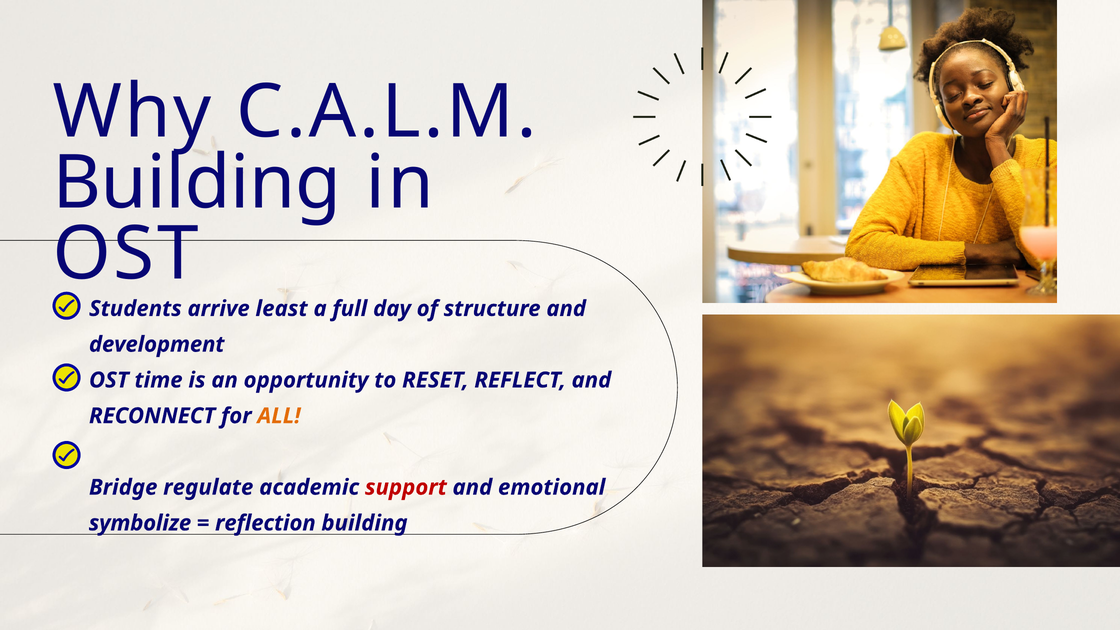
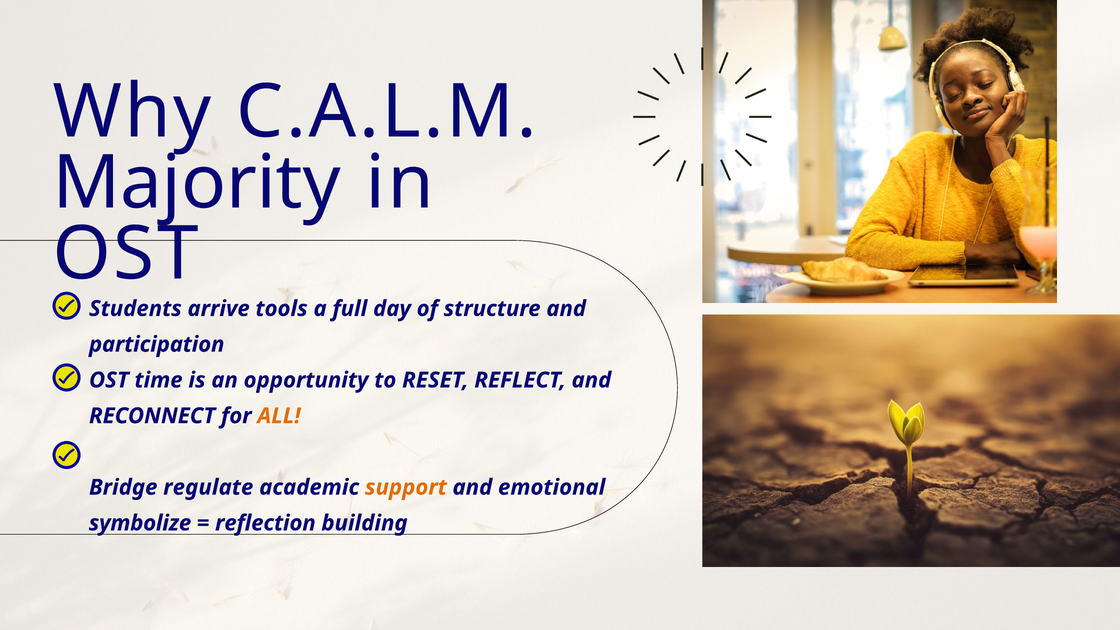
Building: Building -> Majority (197, 183)
least: least -> tools (282, 309)
development: development -> participation (157, 344)
support colour: red -> orange (406, 487)
